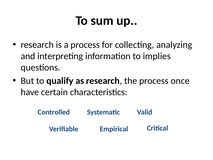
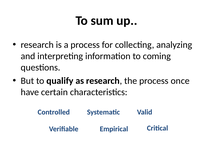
implies: implies -> coming (157, 56)
